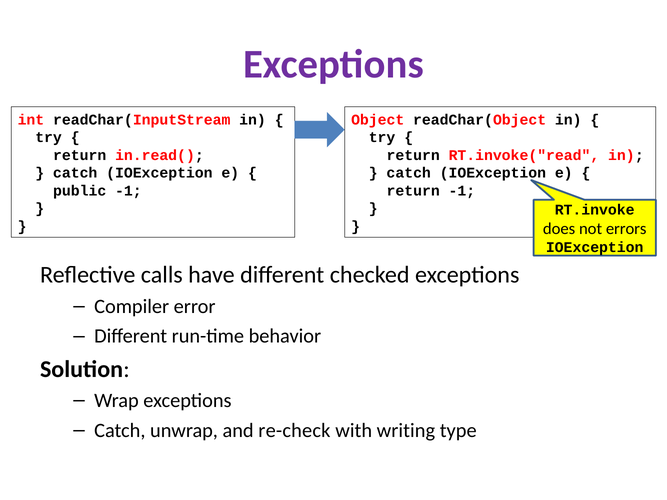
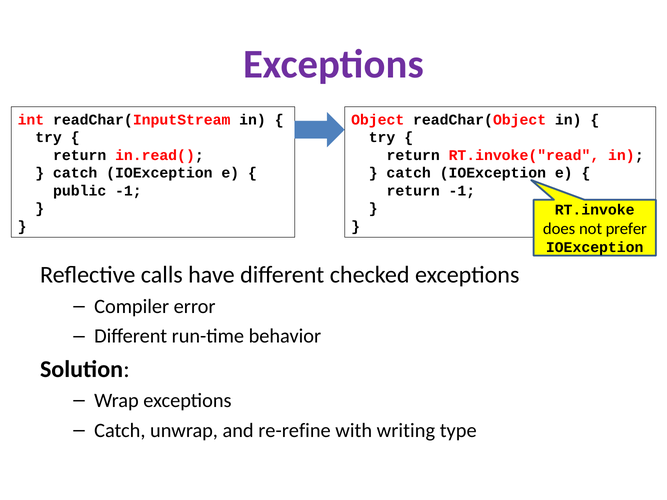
errors: errors -> prefer (626, 229)
re-check: re-check -> re-refine (295, 431)
